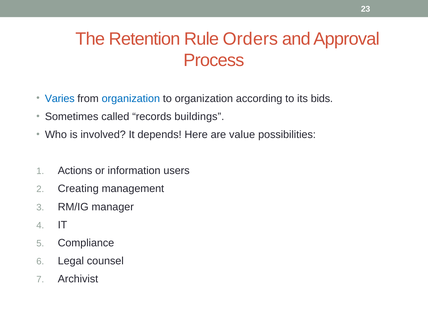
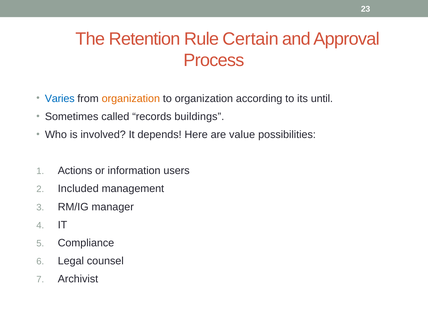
Orders: Orders -> Certain (251, 39)
organization colour: blue -> orange (131, 98)
bids: bids -> until (322, 98)
Creating: Creating -> Included (78, 189)
